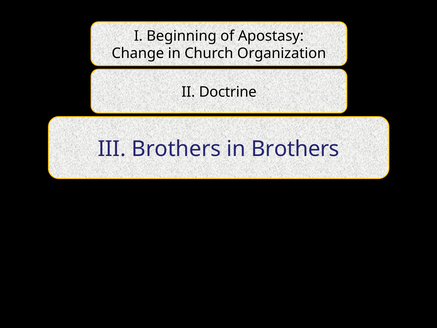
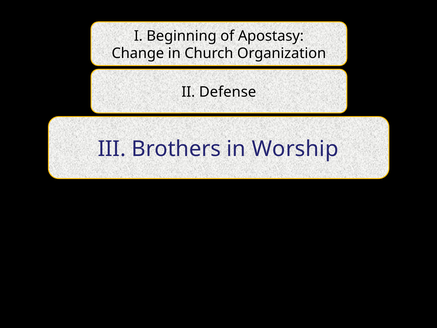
Doctrine: Doctrine -> Defense (228, 92)
in Brothers: Brothers -> Worship (295, 149)
